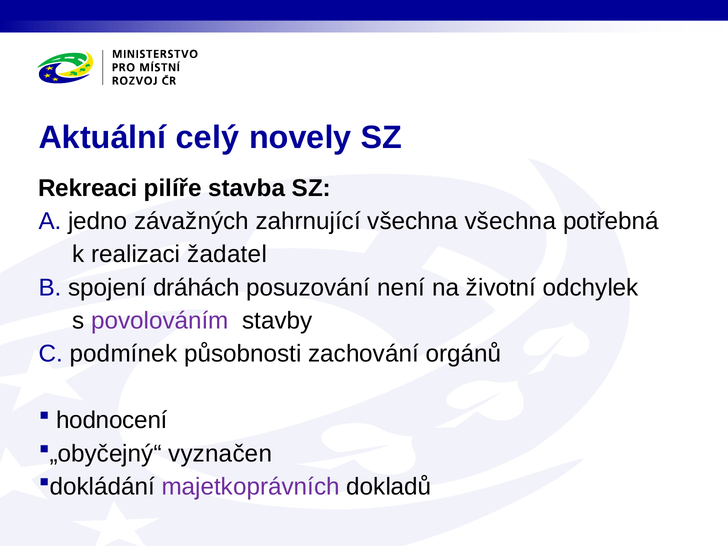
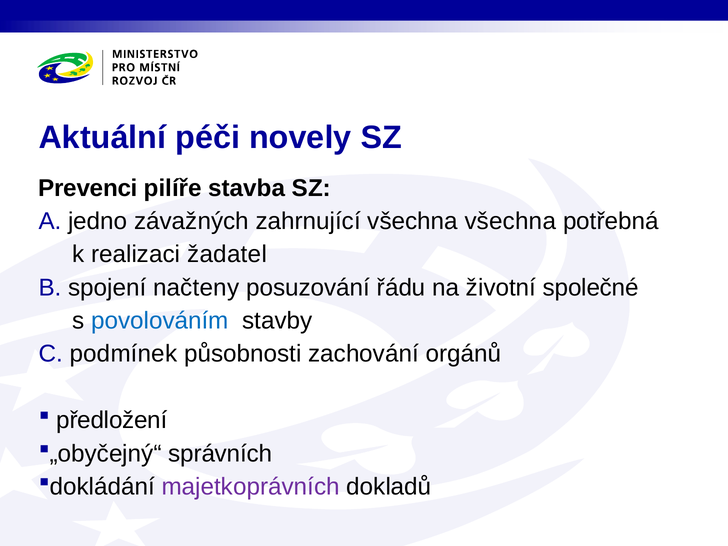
celý: celý -> péči (208, 138)
Rekreaci: Rekreaci -> Prevenci (88, 188)
dráhách: dráhách -> načteny (196, 288)
není: není -> řádu (401, 288)
odchylek: odchylek -> společné (591, 288)
povolováním colour: purple -> blue (160, 321)
hodnocení: hodnocení -> předložení (112, 420)
vyznačen: vyznačen -> správních (220, 454)
